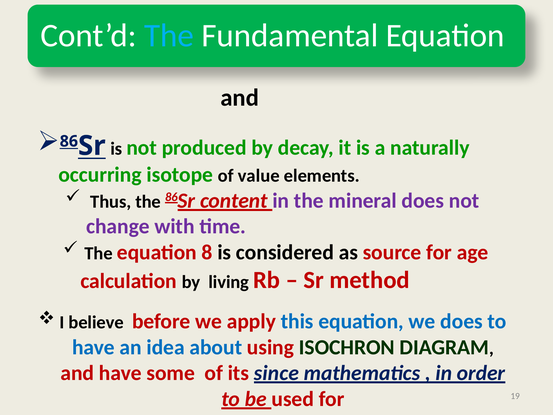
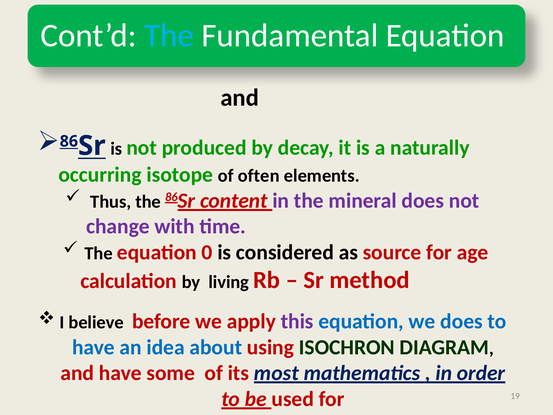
value: value -> often (259, 176)
8: 8 -> 0 (207, 252)
this colour: blue -> purple (297, 321)
since: since -> most (276, 373)
